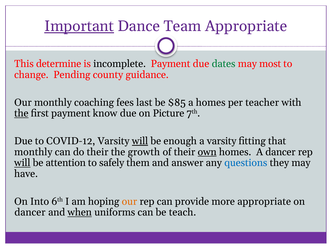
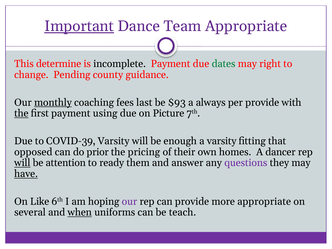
most: most -> right (270, 64)
monthly underline: none -> present (53, 102)
$85: $85 -> $93 (177, 102)
a homes: homes -> always (211, 102)
per teacher: teacher -> provide (262, 102)
know: know -> using (105, 113)
COVID-12: COVID-12 -> COVID-39 (71, 141)
will underline: present -> none (140, 141)
monthly: monthly -> opposed (33, 152)
do their: their -> prior (98, 152)
growth: growth -> pricing (144, 152)
own underline: present -> none (207, 152)
safely: safely -> ready (112, 163)
questions colour: blue -> purple (246, 163)
have underline: none -> present (26, 174)
Into: Into -> Like (40, 201)
our colour: orange -> purple (129, 201)
dancer: dancer -> several (30, 212)
